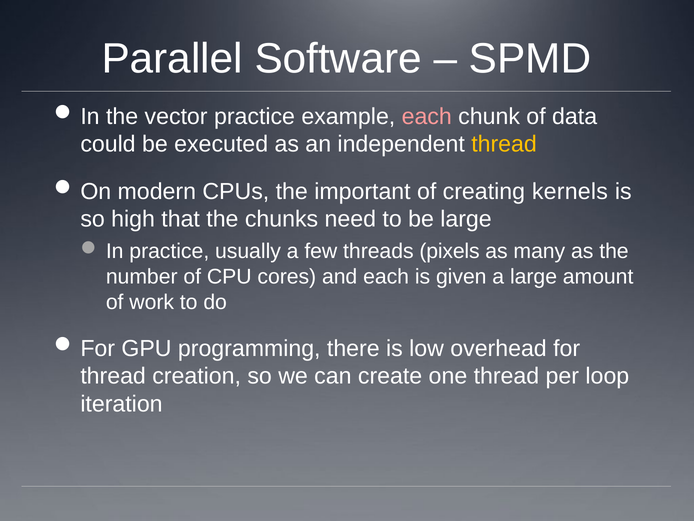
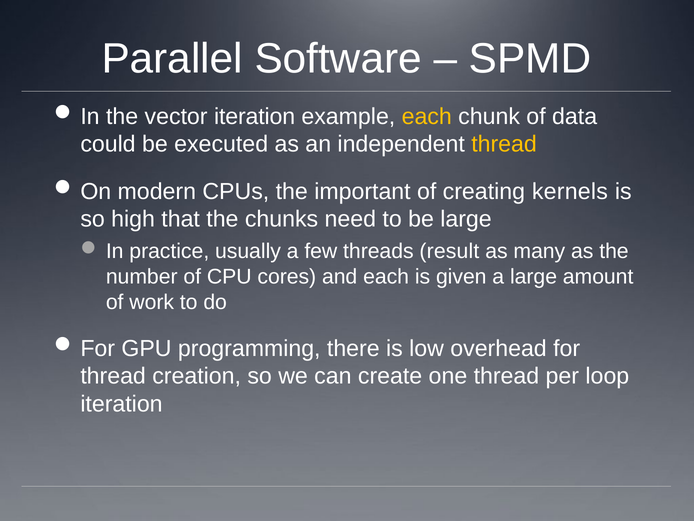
vector practice: practice -> iteration (255, 116)
each colour: pink -> yellow (427, 116)
pixels: pixels -> result (449, 251)
